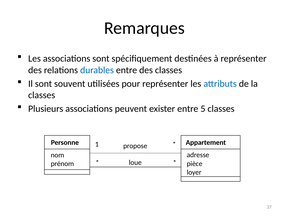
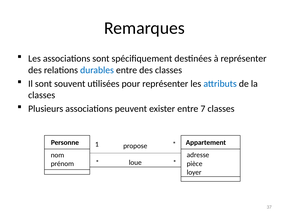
5: 5 -> 7 (203, 109)
